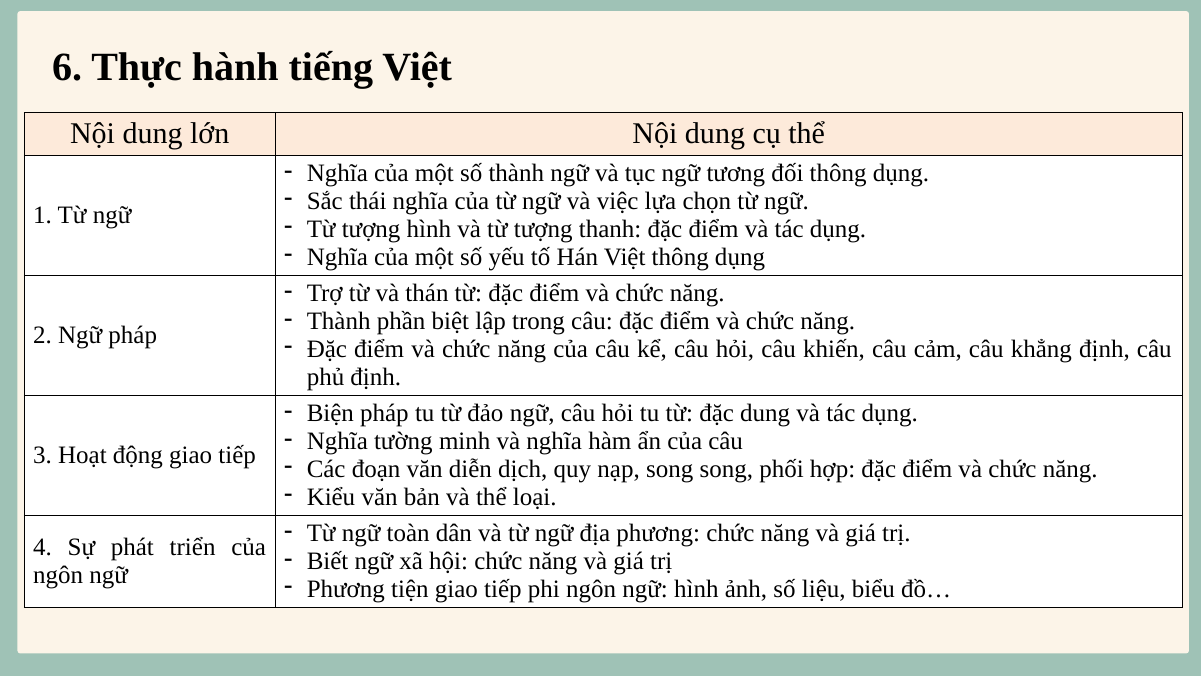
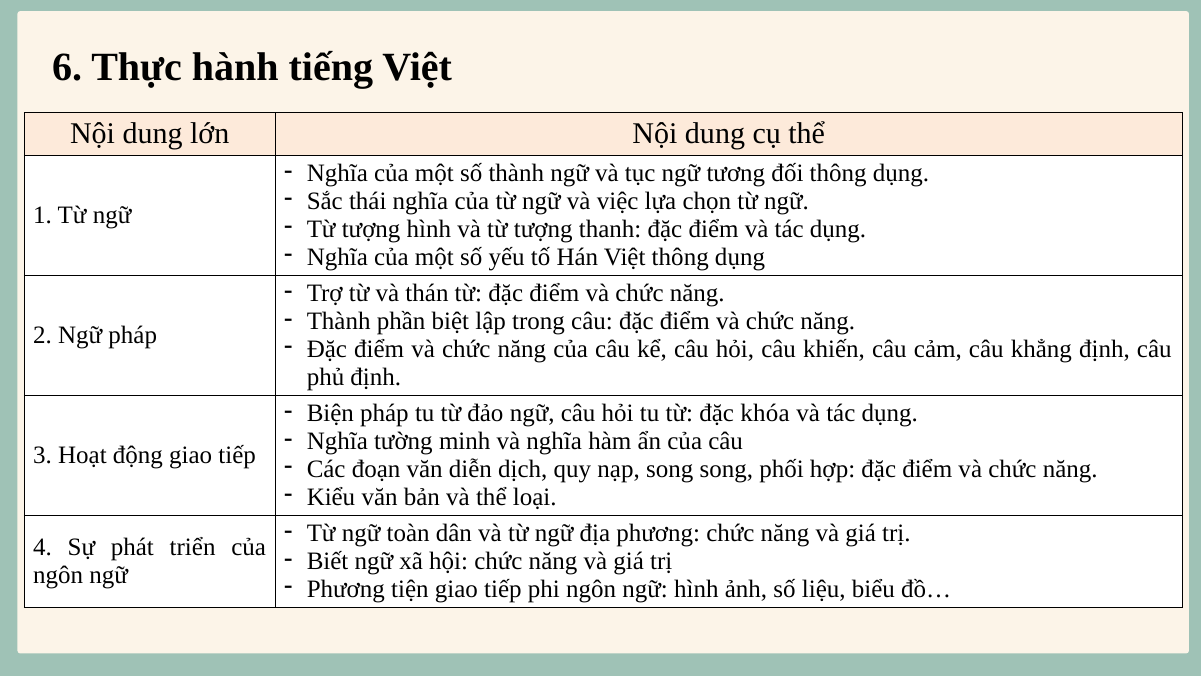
đặc dung: dung -> khóa (765, 413)
